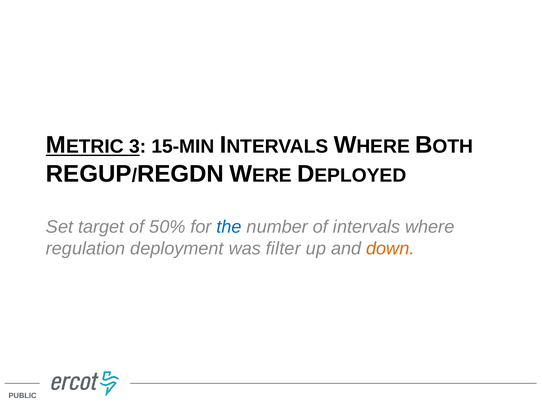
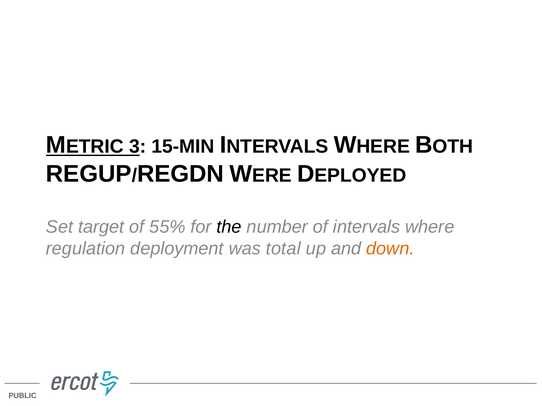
50%: 50% -> 55% (167, 227)
the colour: blue -> black (229, 227)
filter: filter -> total (283, 249)
